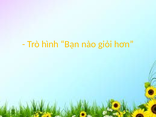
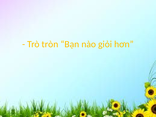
hình: hình -> tròn (50, 44)
